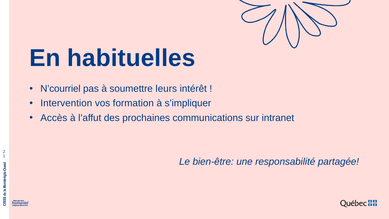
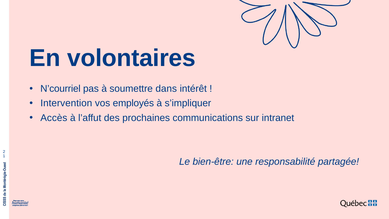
habituelles: habituelles -> volontaires (131, 58)
leurs: leurs -> dans (166, 89)
formation: formation -> employés (133, 103)
